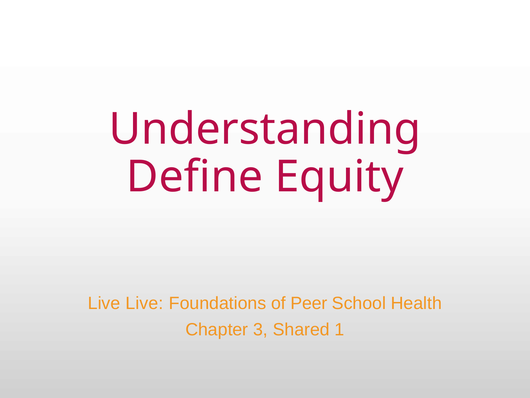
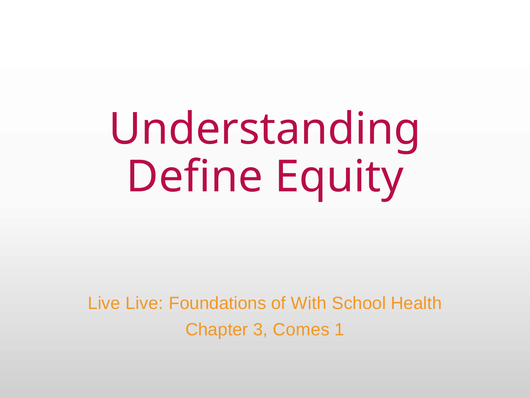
Peer: Peer -> With (309, 303)
Shared: Shared -> Comes (301, 329)
